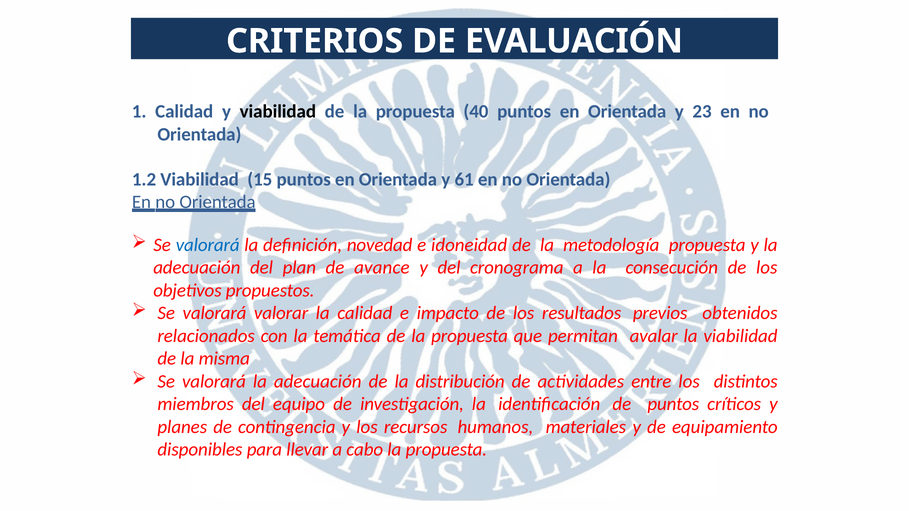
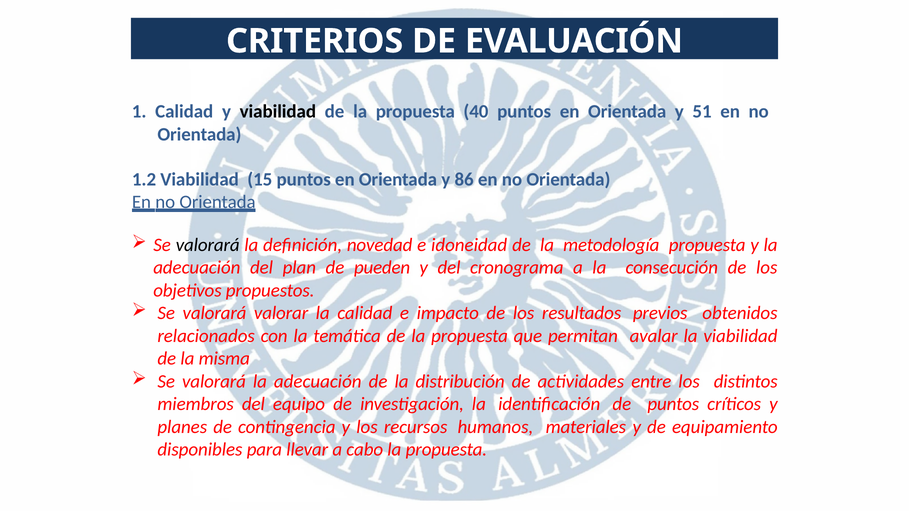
23: 23 -> 51 (702, 112)
61: 61 -> 86 (464, 180)
valorará colour: blue -> black (208, 245)
avance: avance -> pueden (382, 268)
